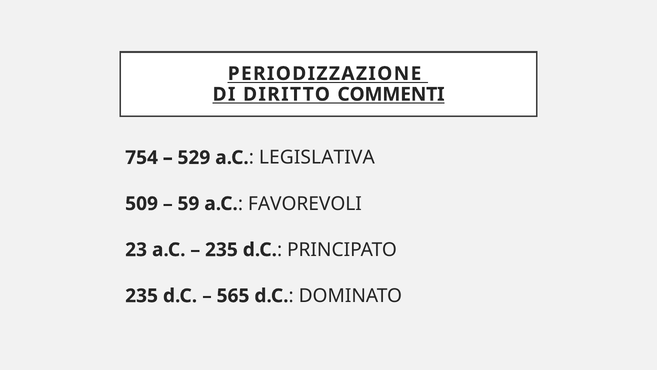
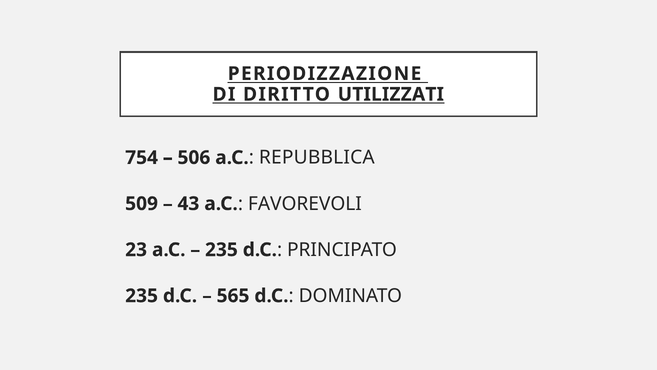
COMMENTI: COMMENTI -> UTILIZZATI (391, 94)
529: 529 -> 506 (194, 157)
LEGISLATIVA: LEGISLATIVA -> REPUBBLICA (317, 157)
59: 59 -> 43 (188, 203)
